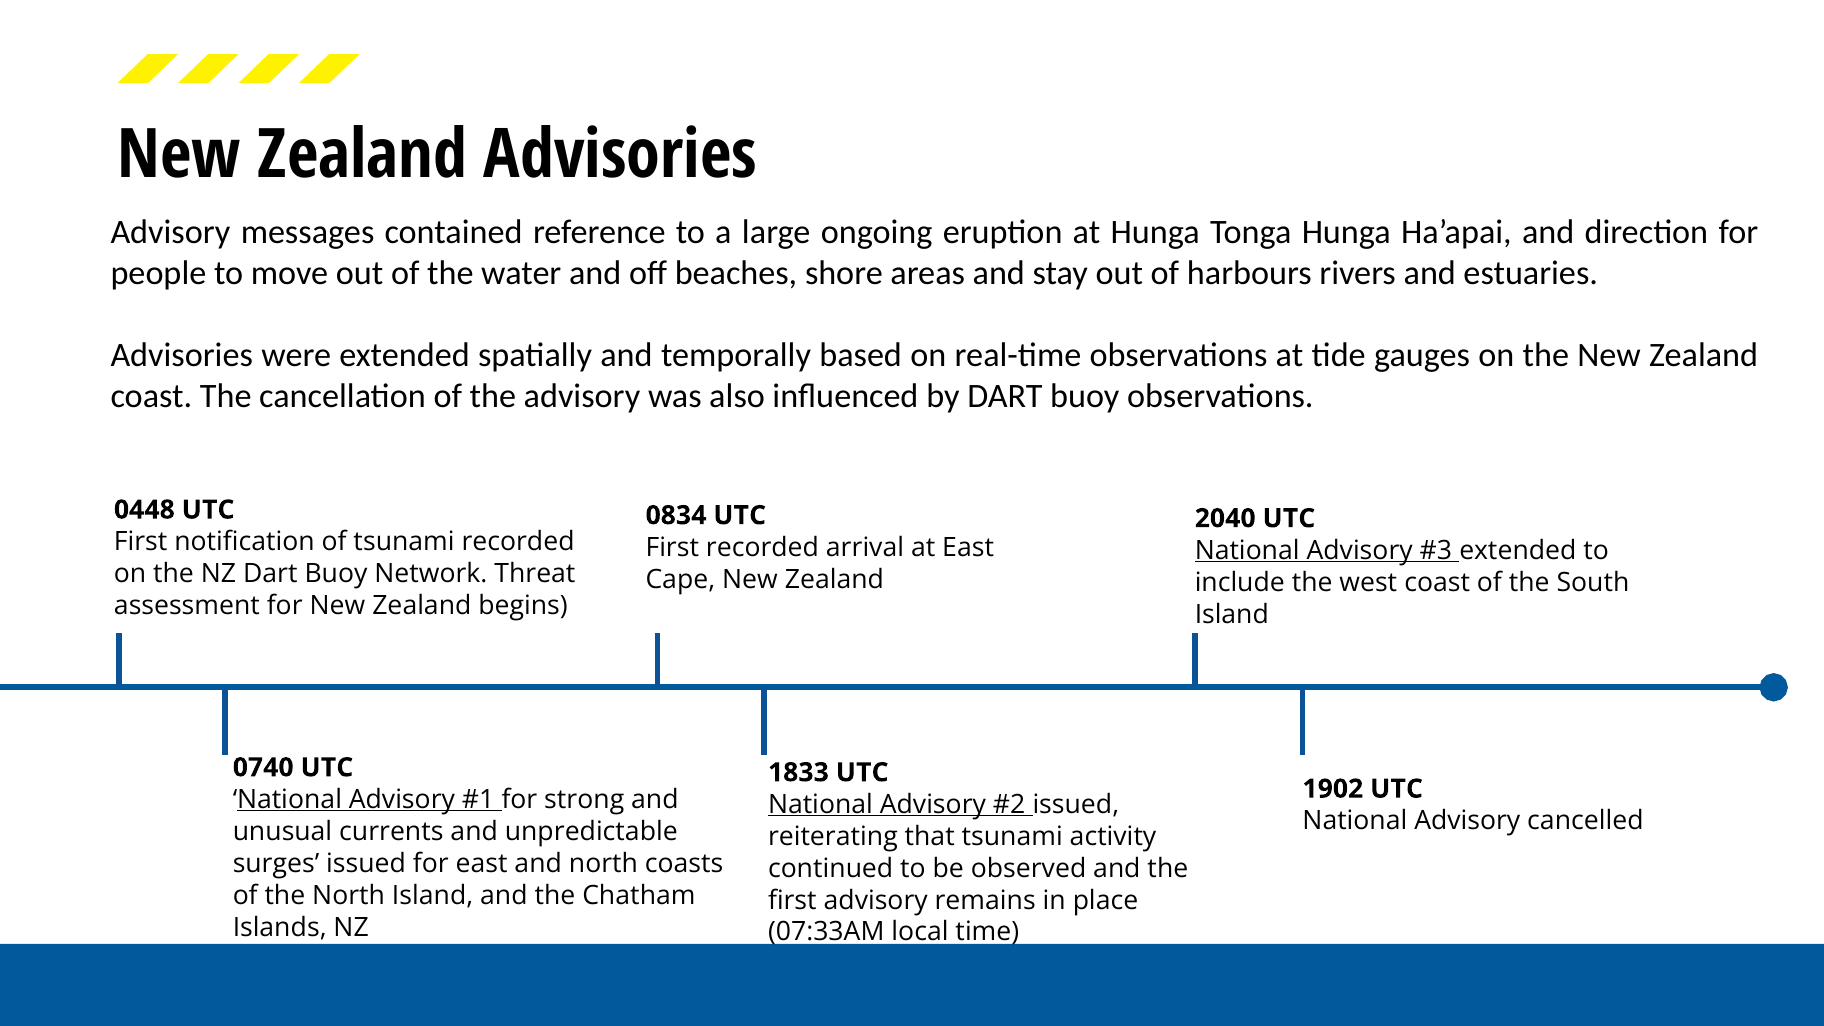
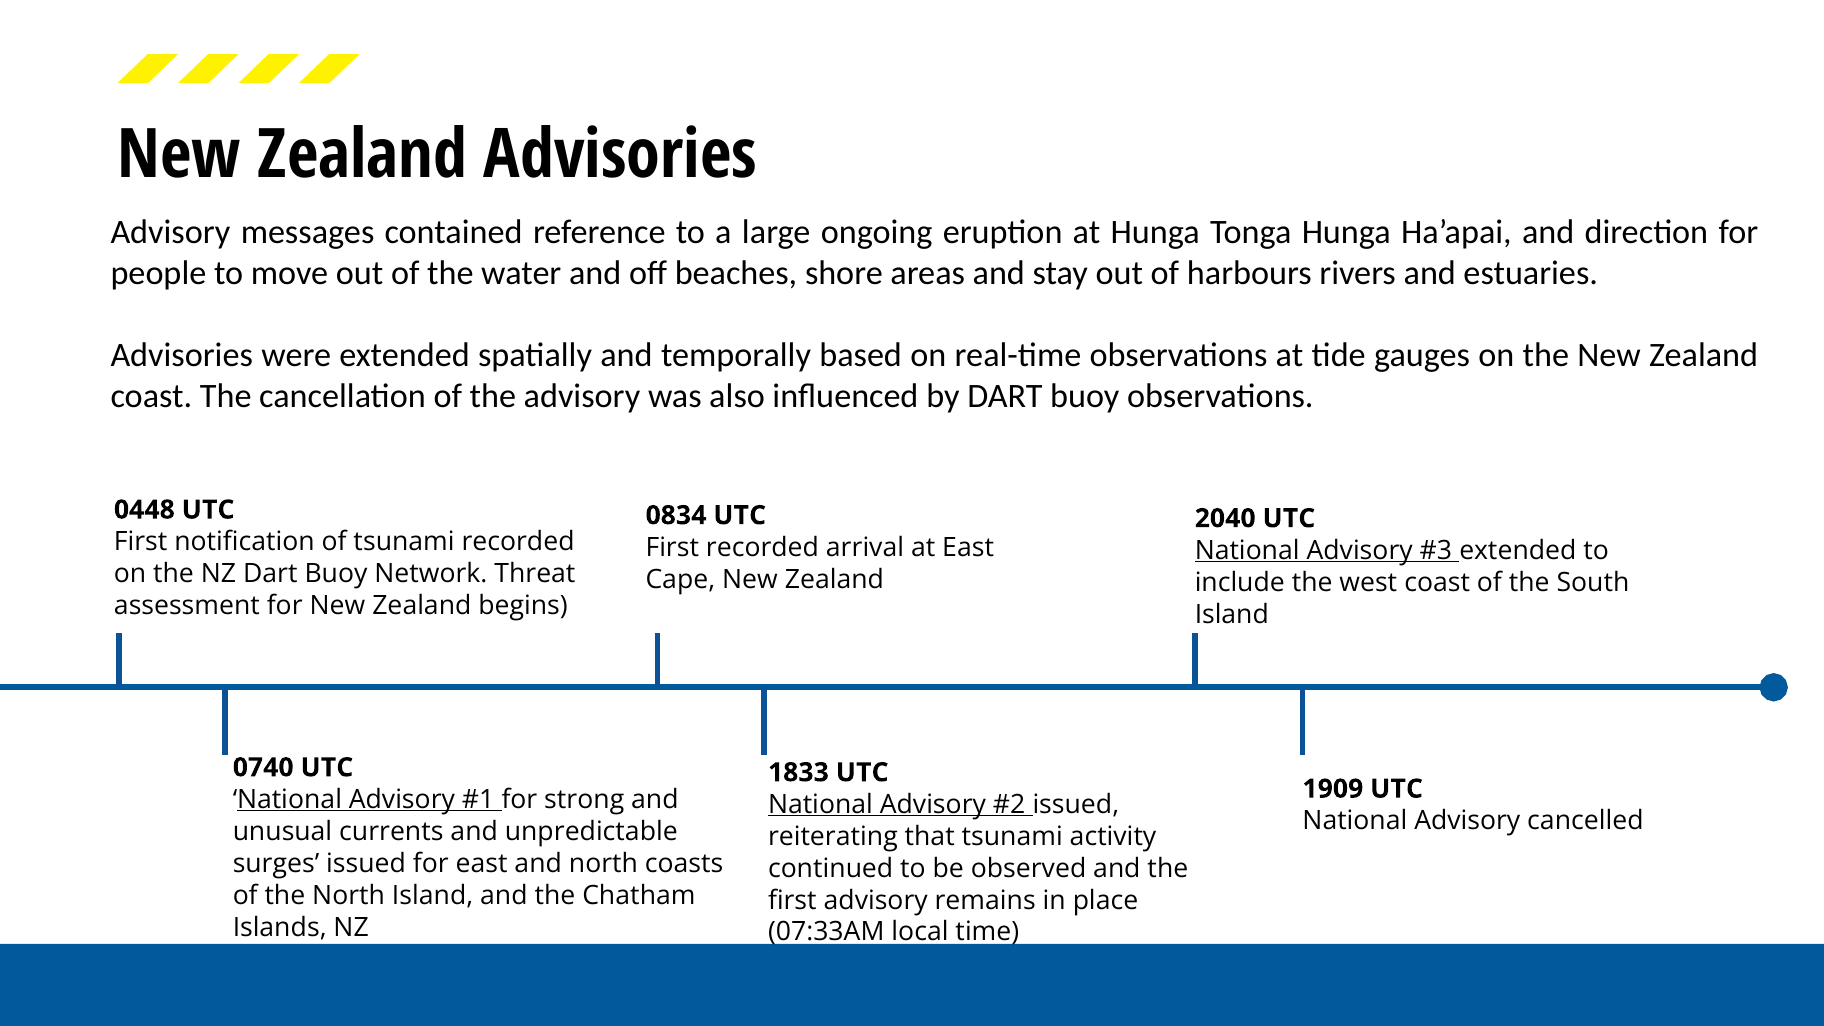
1902: 1902 -> 1909 (1333, 789)
